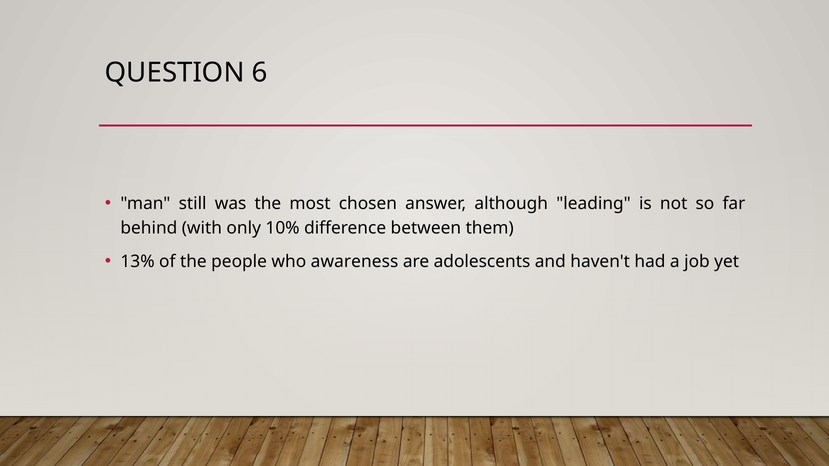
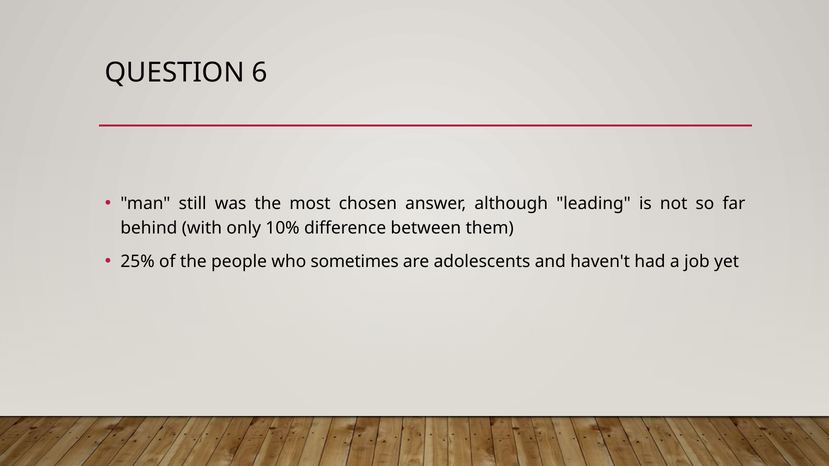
13%: 13% -> 25% (138, 262)
awareness: awareness -> sometimes (355, 262)
